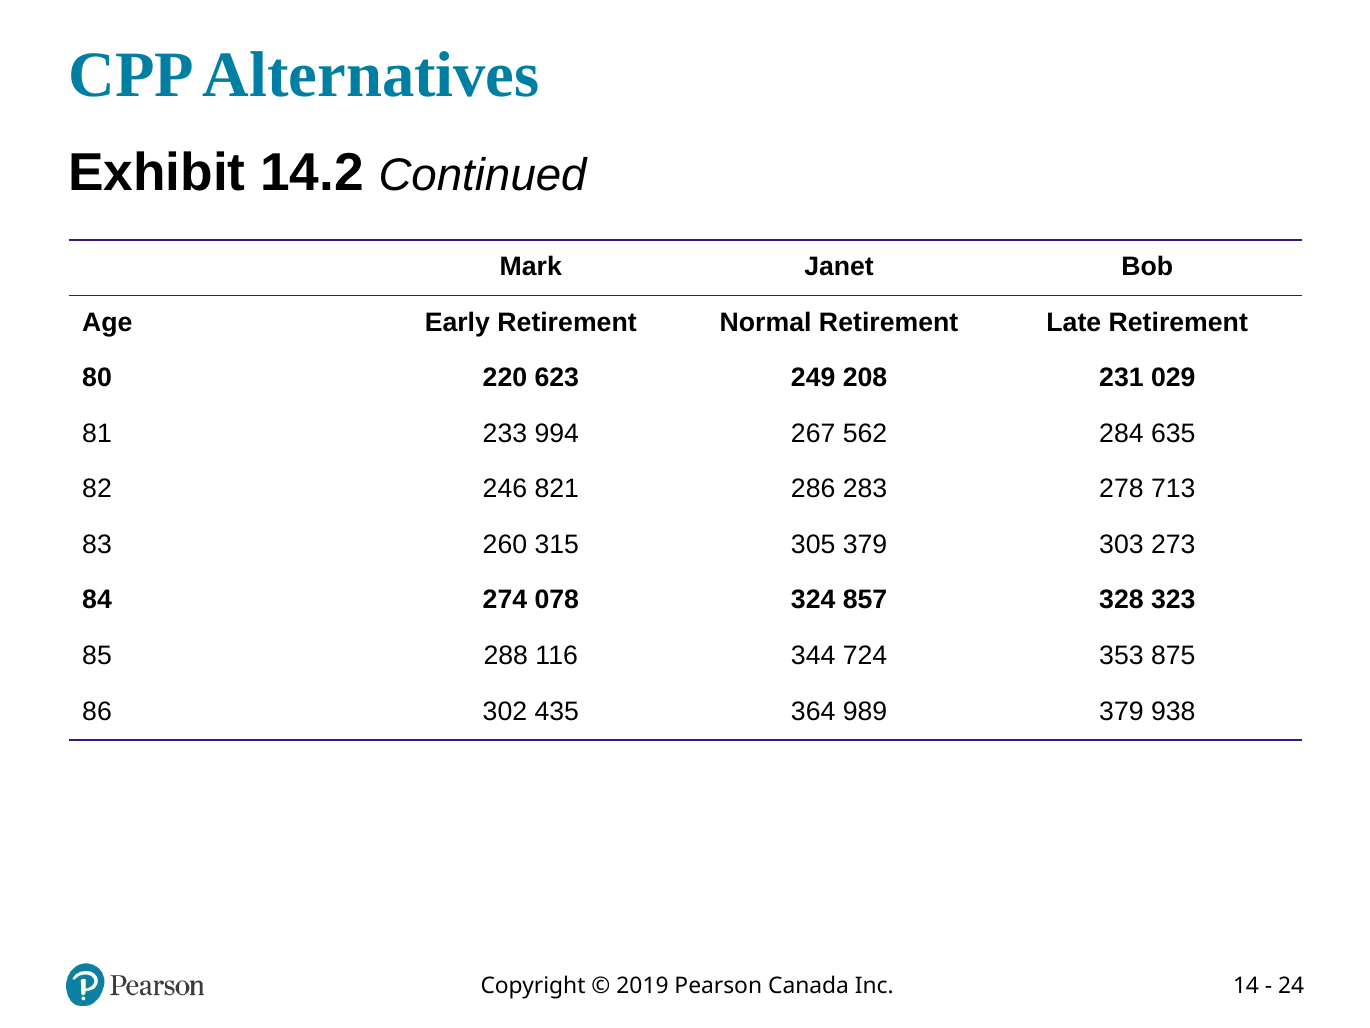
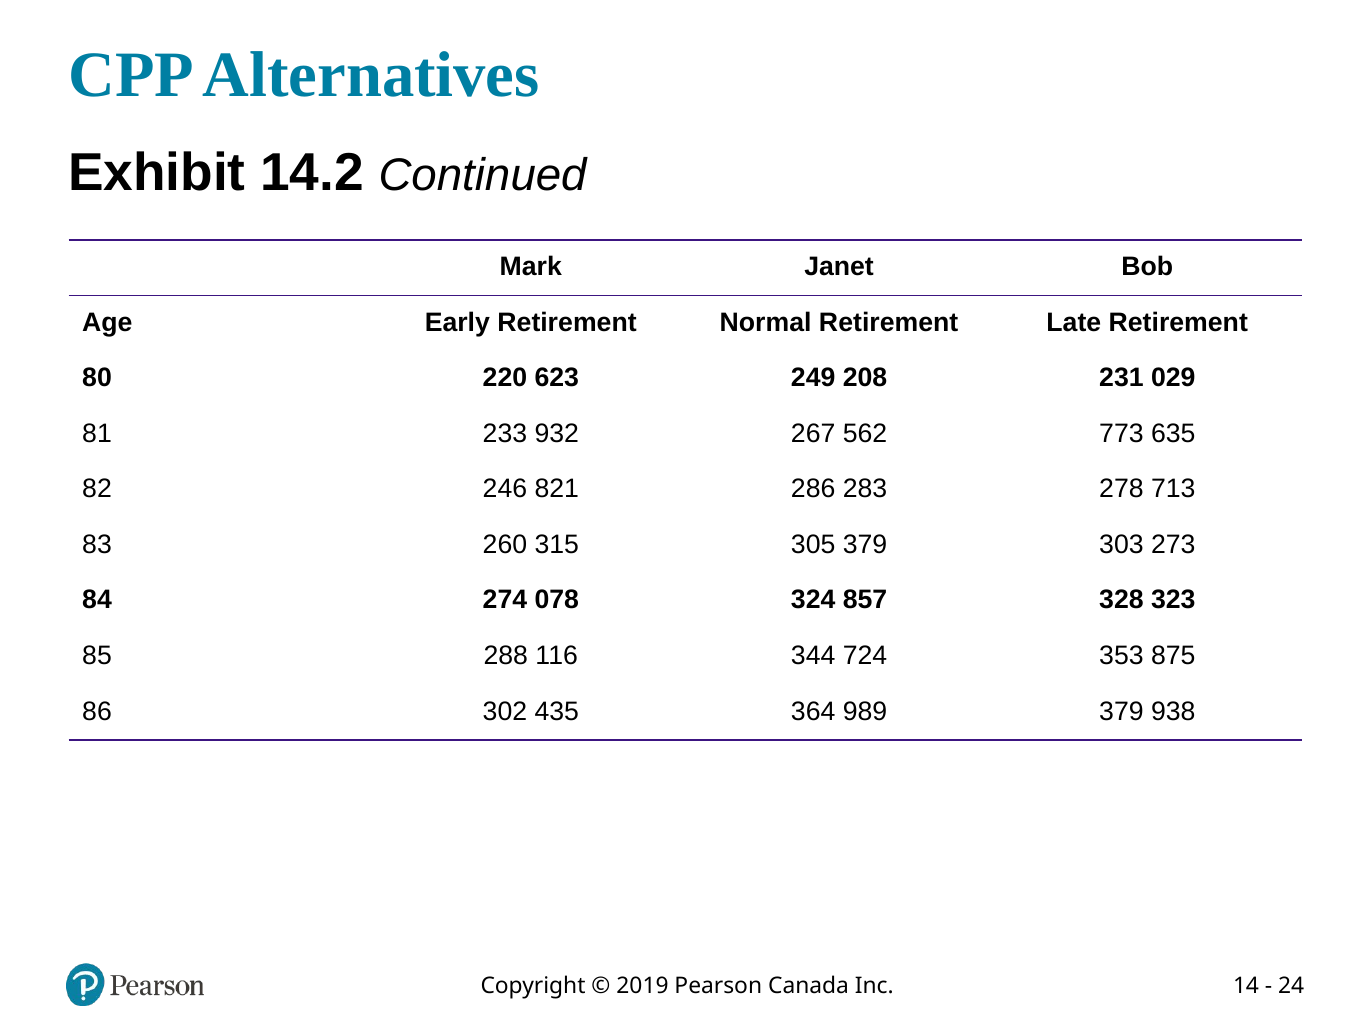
994: 994 -> 932 (557, 433)
284: 284 -> 773 (1121, 433)
